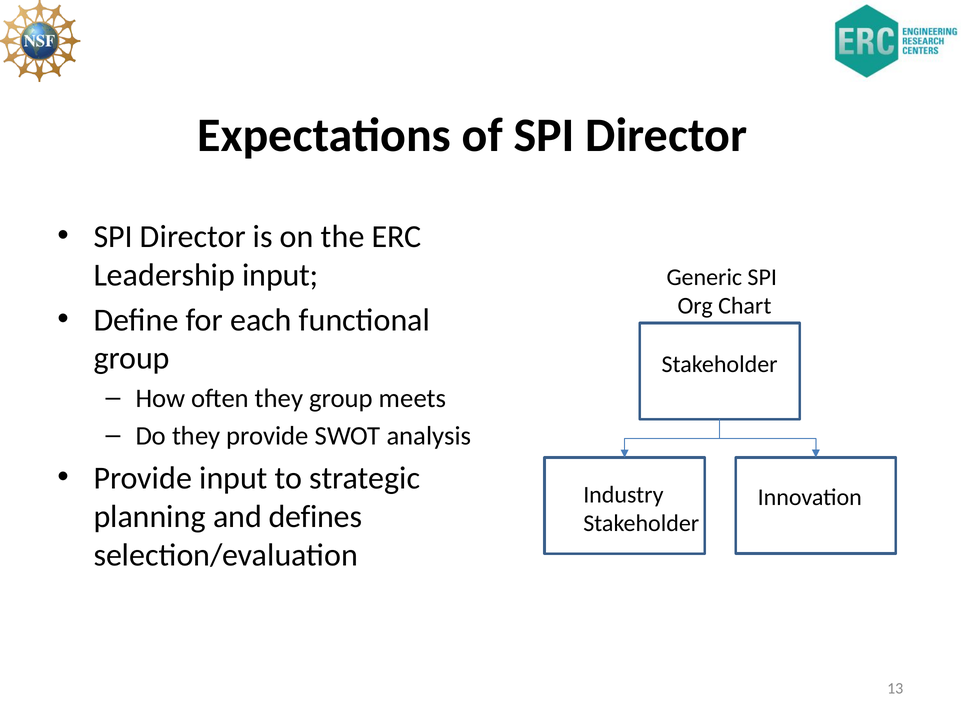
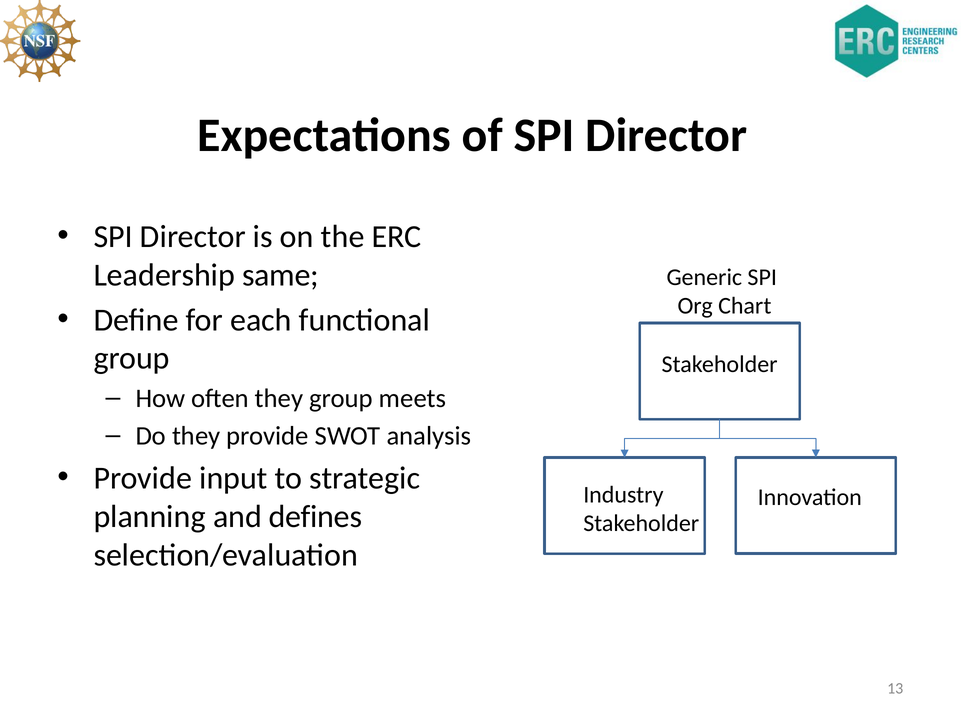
Leadership input: input -> same (280, 275)
